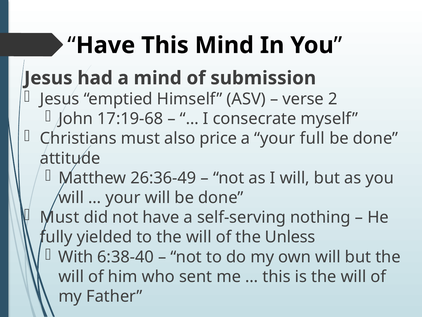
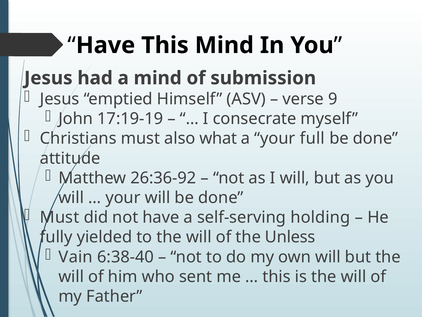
2: 2 -> 9 (333, 99)
17:19-68: 17:19-68 -> 17:19-19 (130, 119)
price: price -> what (218, 138)
26:36-49: 26:36-49 -> 26:36-92 (163, 178)
nothing: nothing -> holding (320, 217)
With: With -> Vain (76, 257)
